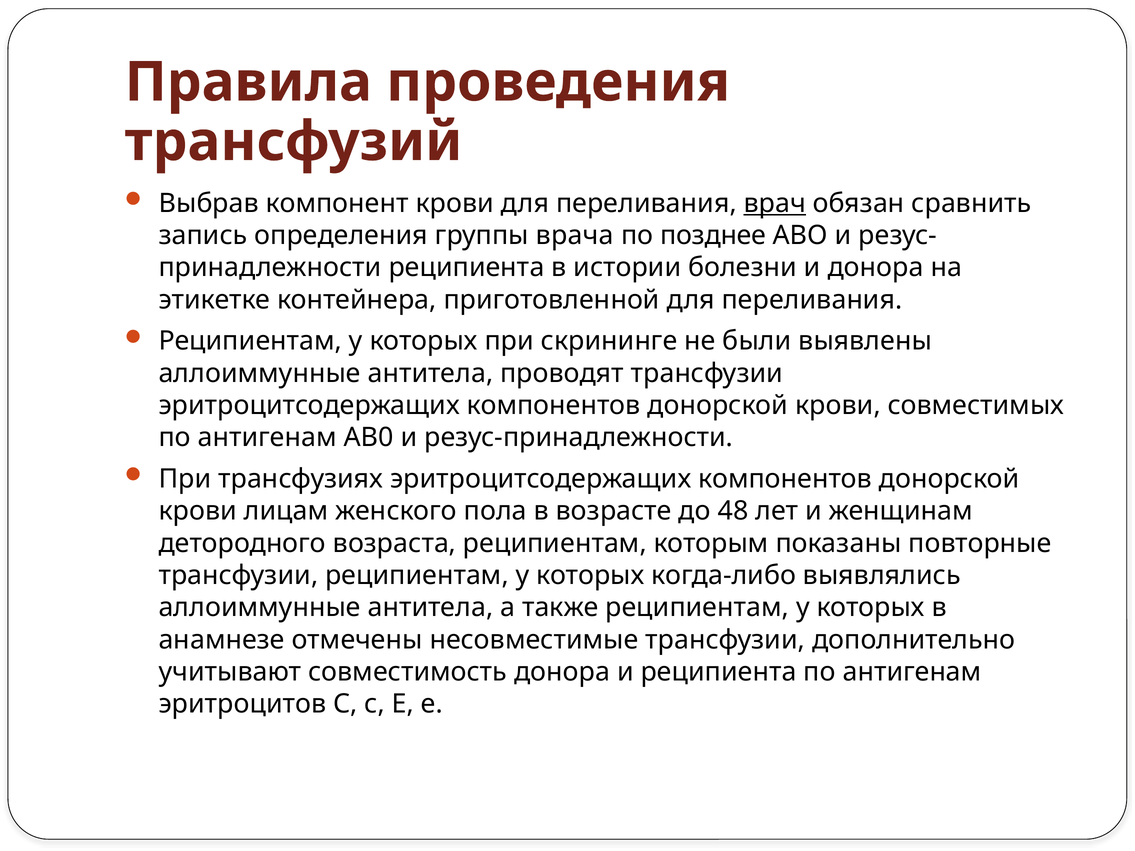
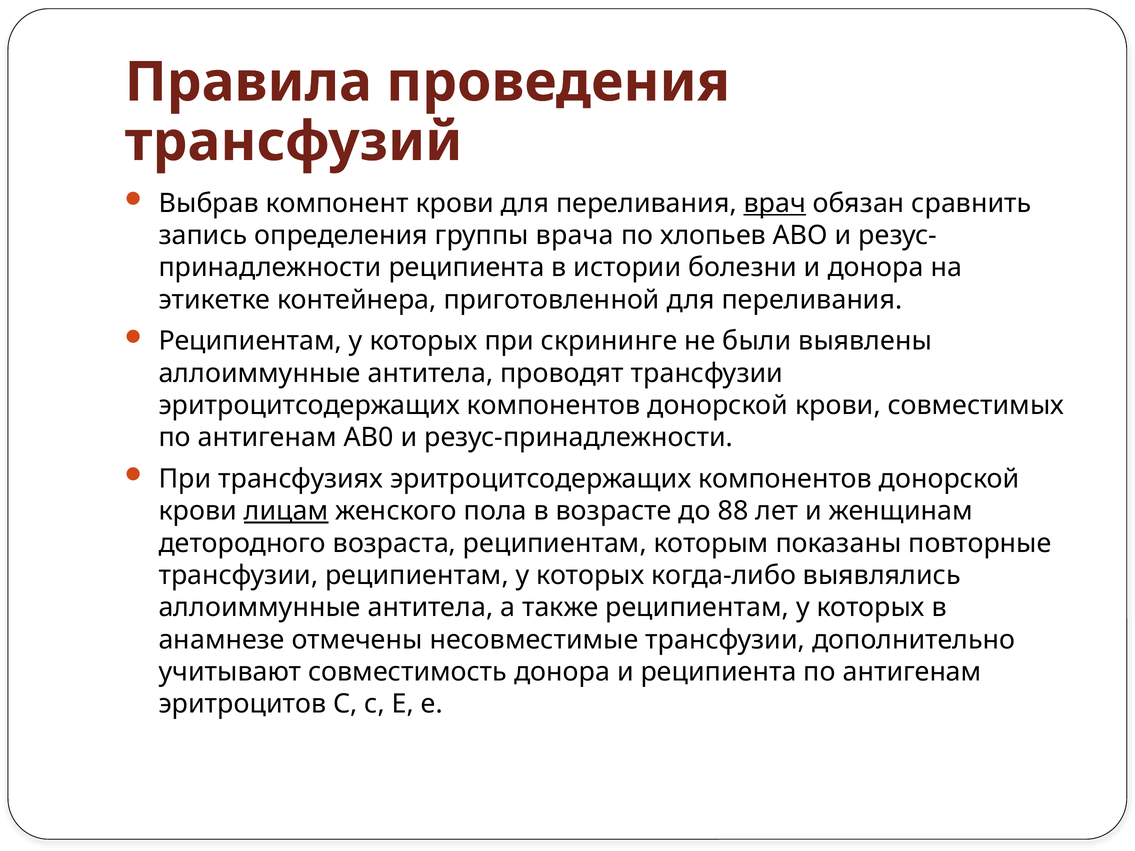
позднее: позднее -> хлопьев (713, 235)
лицам underline: none -> present (286, 511)
48: 48 -> 88 (733, 511)
